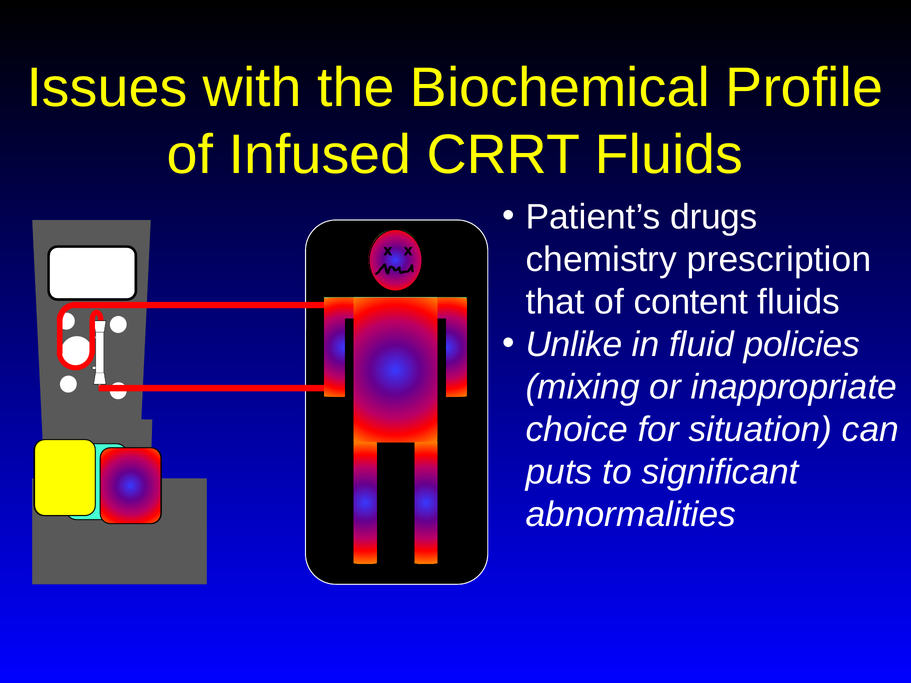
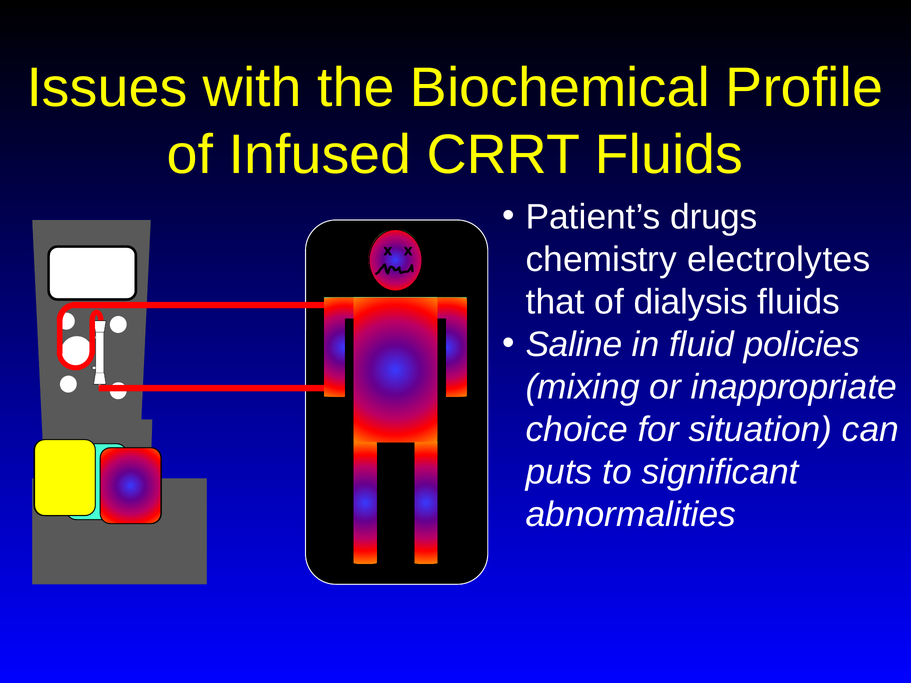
prescription: prescription -> electrolytes (779, 260)
content: content -> dialysis (691, 302)
Unlike: Unlike -> Saline (574, 345)
